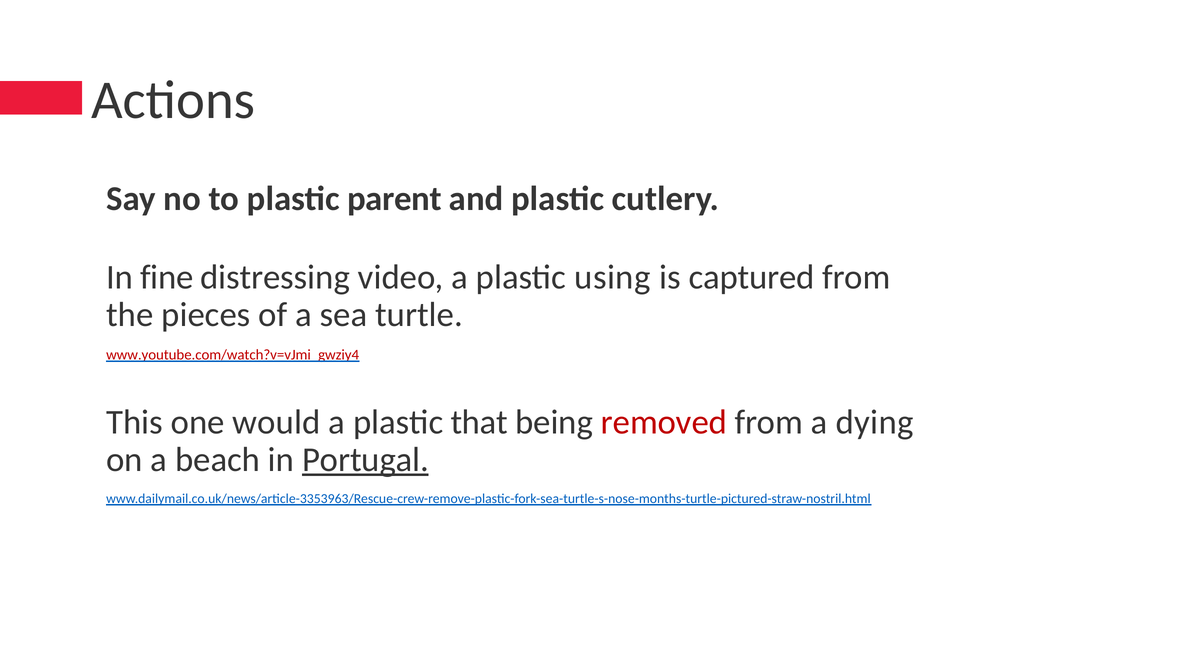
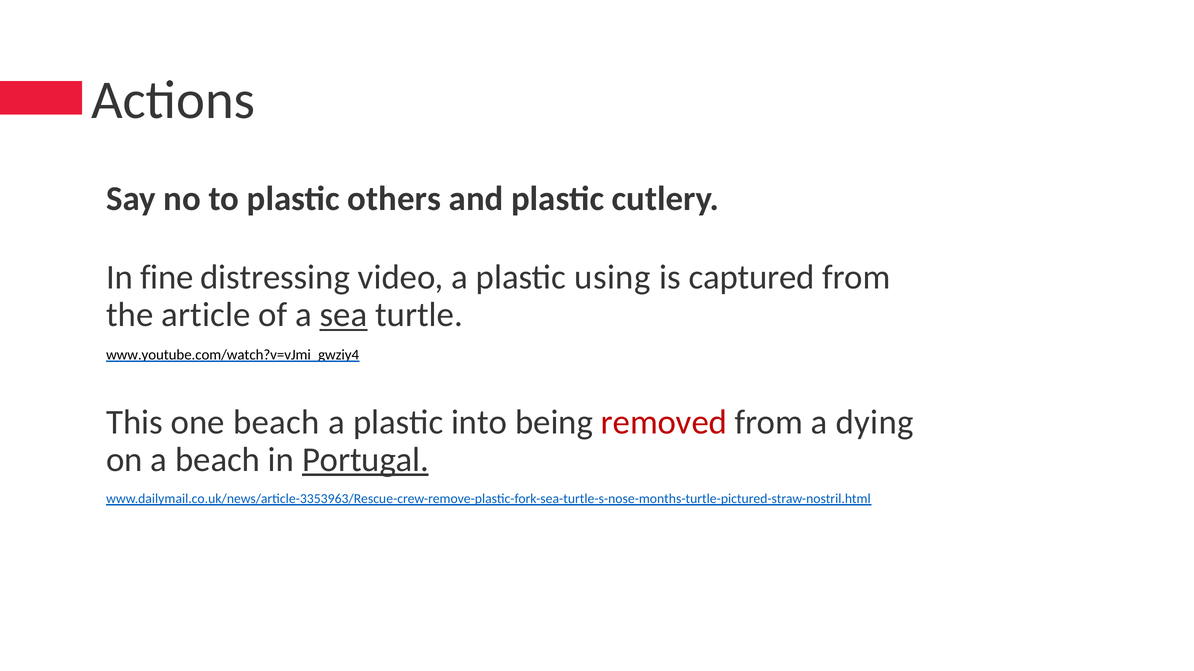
parent: parent -> others (394, 199)
pieces: pieces -> article (206, 315)
sea underline: none -> present (344, 315)
www.youtube.com/watch?v=vJmi_gwziy4 colour: red -> black (233, 355)
one would: would -> beach (276, 423)
that: that -> into (479, 423)
